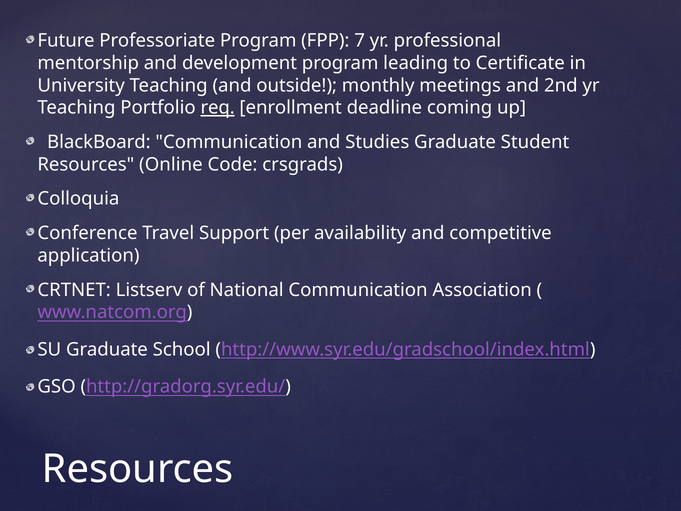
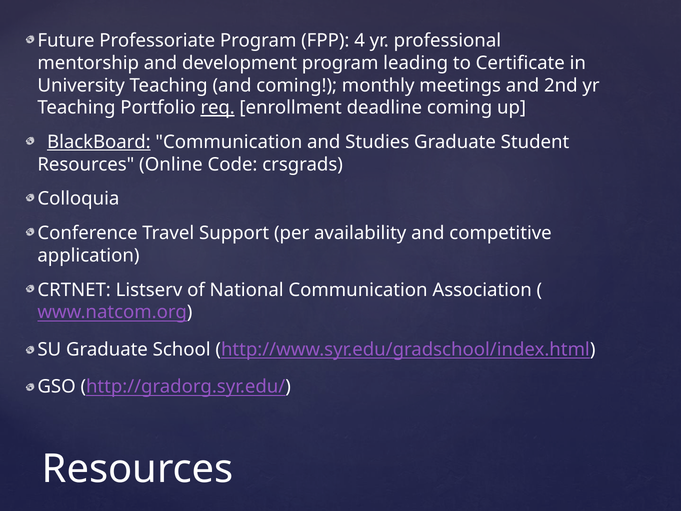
7: 7 -> 4 (360, 41)
and outside: outside -> coming (297, 85)
BlackBoard underline: none -> present (99, 142)
